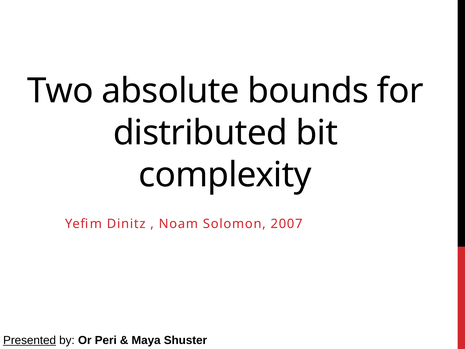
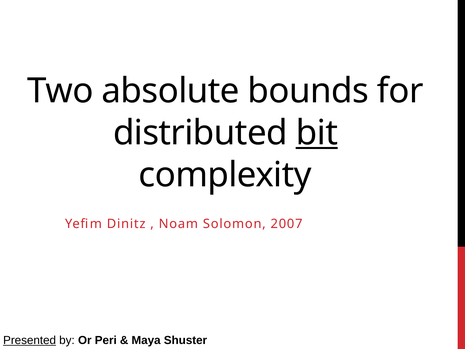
bit underline: none -> present (317, 133)
